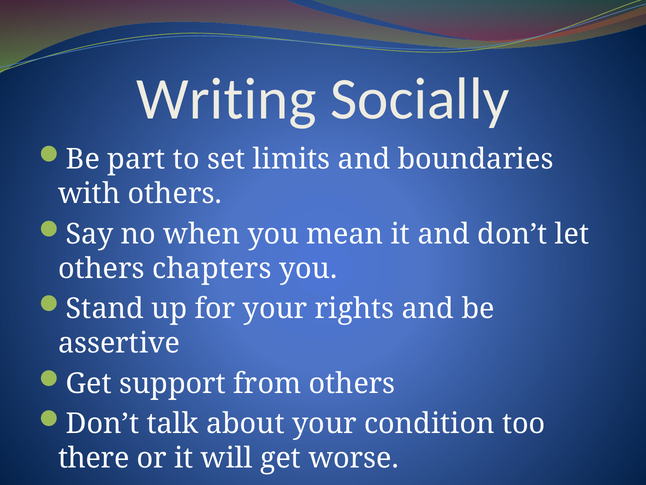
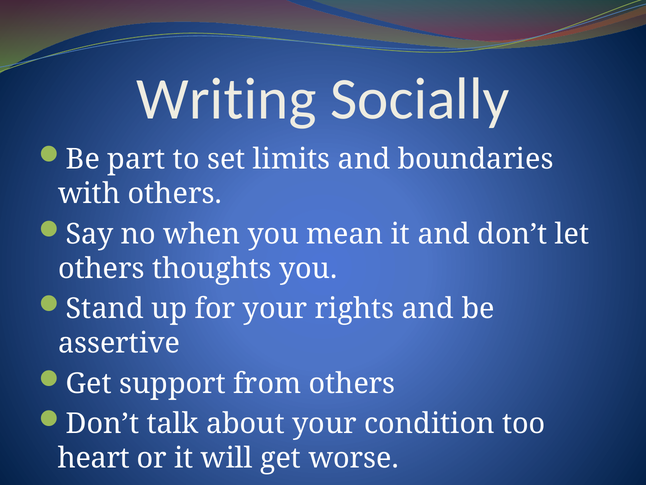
chapters: chapters -> thoughts (212, 268)
there: there -> heart (94, 458)
